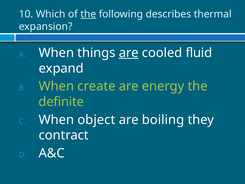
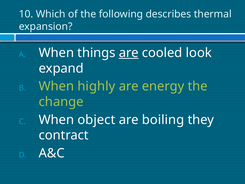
the underline: present -> none (88, 14)
fluid: fluid -> look (199, 53)
create: create -> highly (96, 86)
definite: definite -> change (61, 102)
